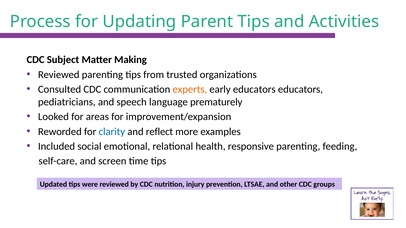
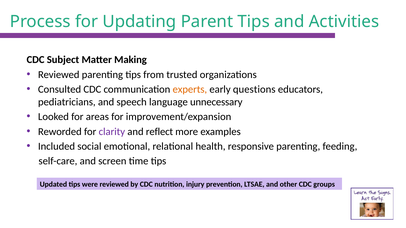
early educators: educators -> questions (254, 89)
prematurely: prematurely -> unnecessary (216, 102)
clarity colour: blue -> purple (112, 132)
